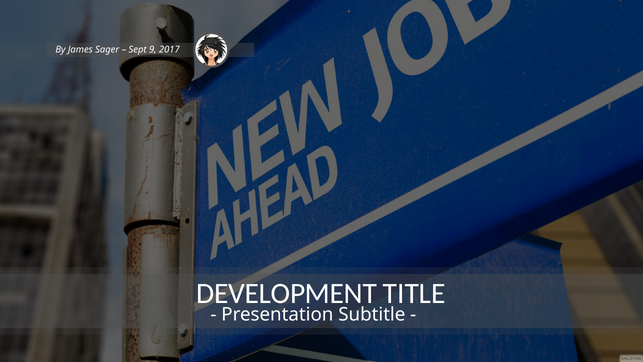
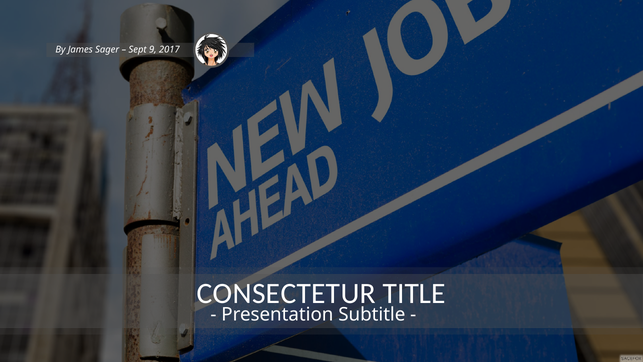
DEVELOPMENT: DEVELOPMENT -> CONSECTETUR (286, 293)
